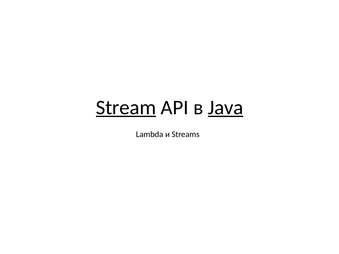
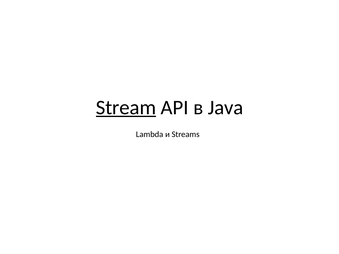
Java underline: present -> none (226, 108)
